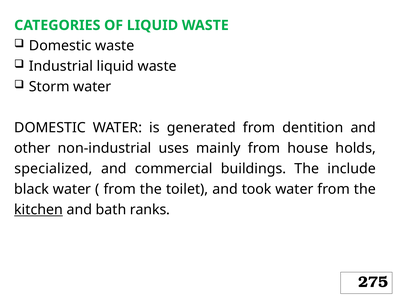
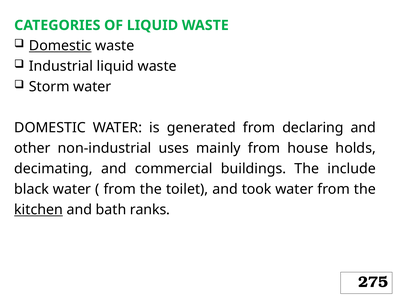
Domestic underline: none -> present (60, 46)
dentition: dentition -> declaring (313, 128)
specialized: specialized -> decimating (53, 169)
